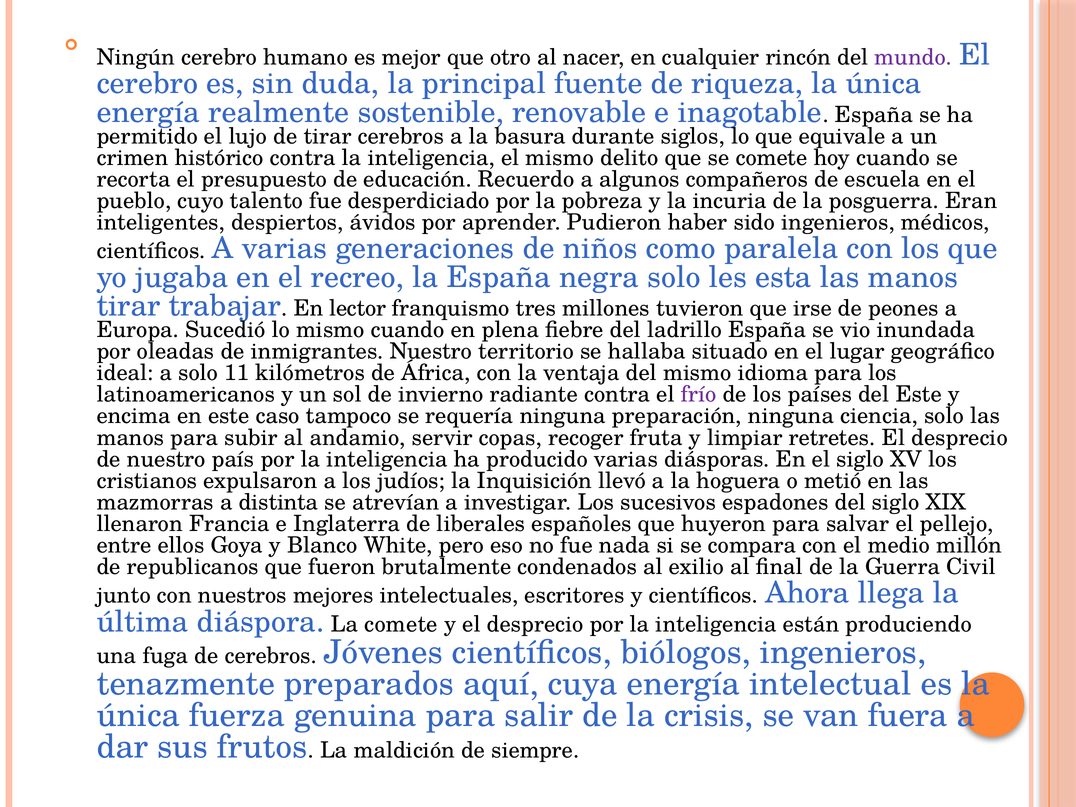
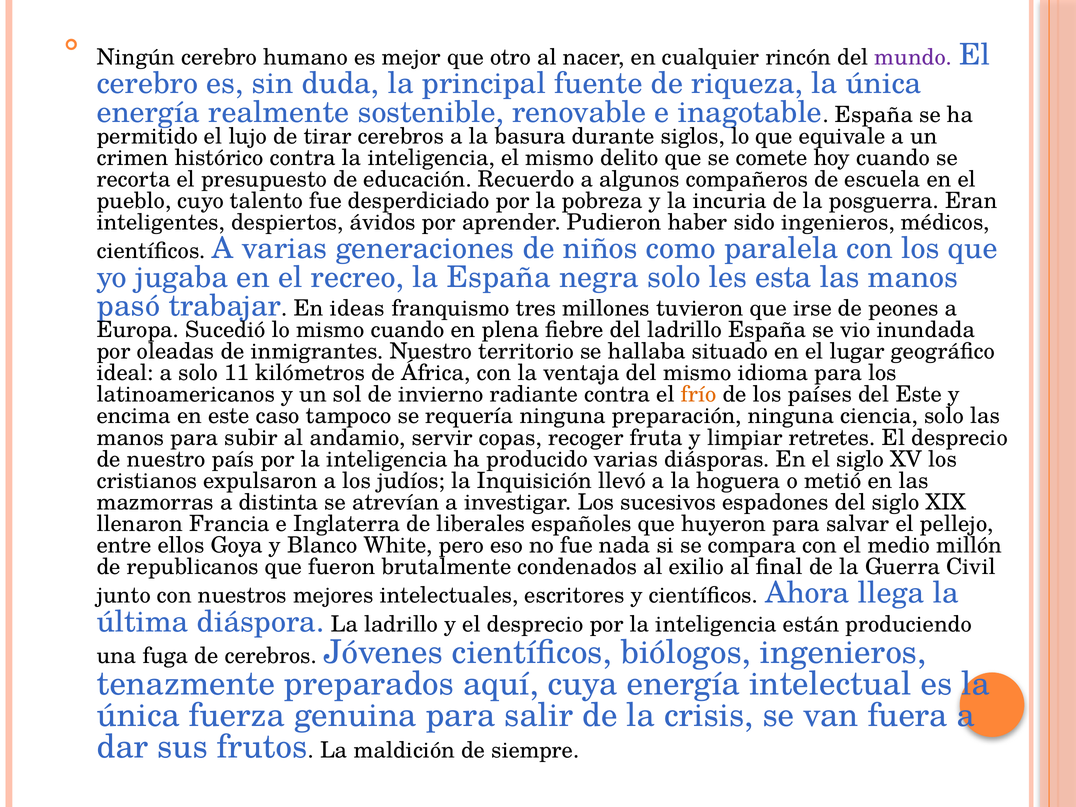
tirar: tirar -> pasó (128, 306)
lector: lector -> ideas (357, 309)
frío colour: purple -> orange (699, 395)
La comete: comete -> ladrillo (401, 624)
